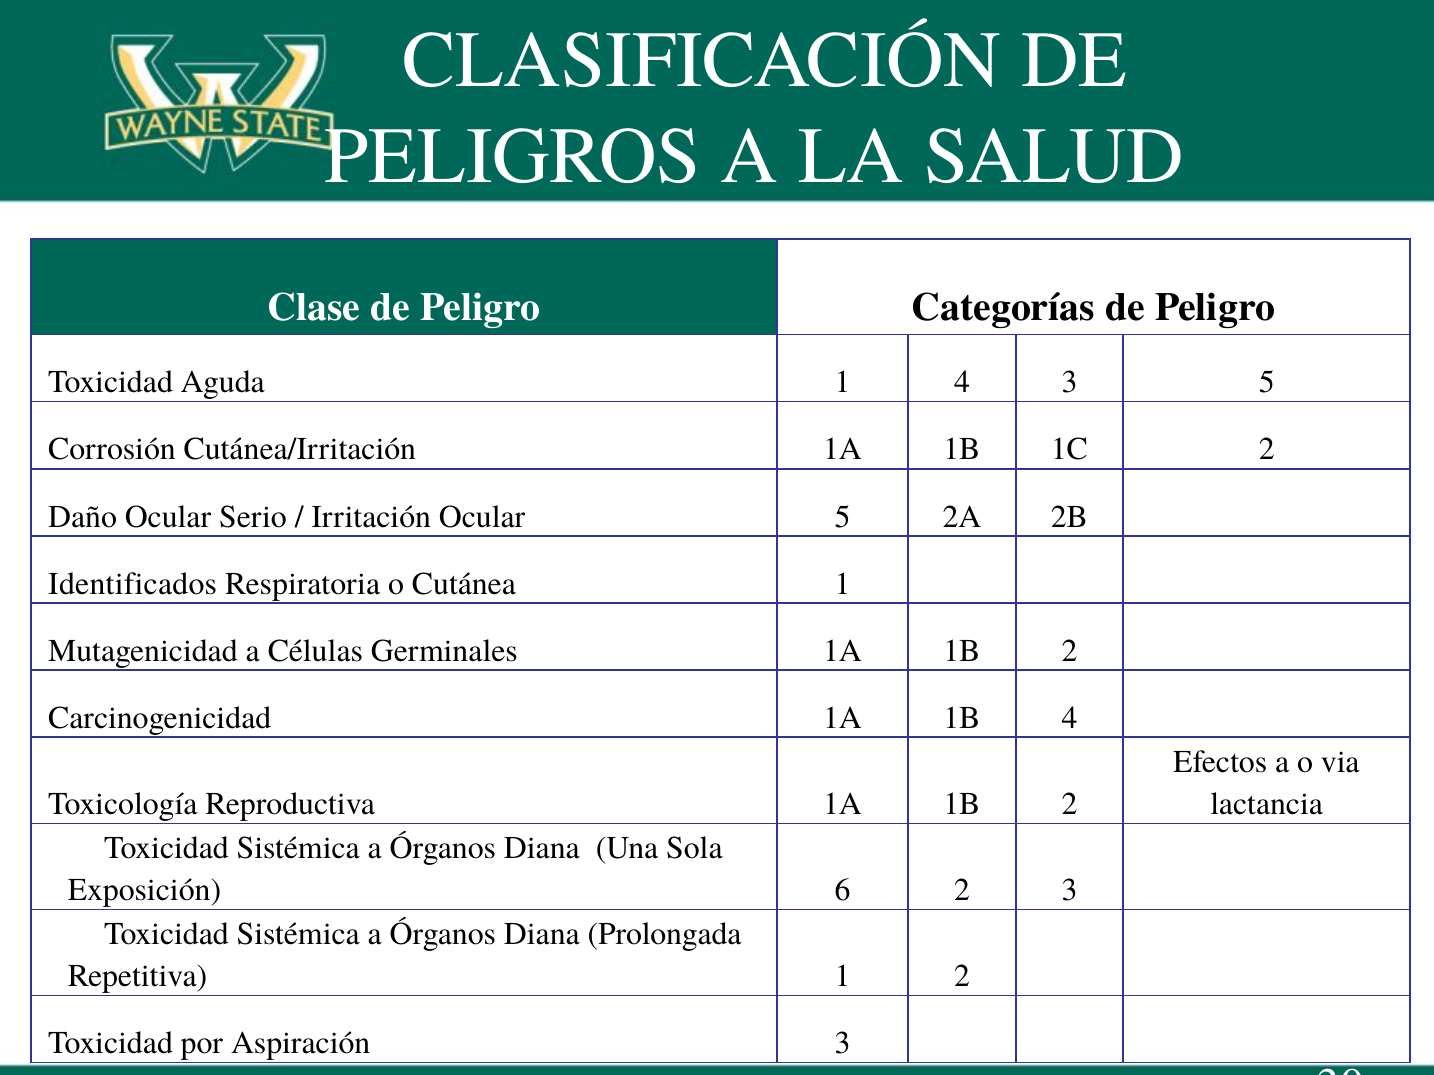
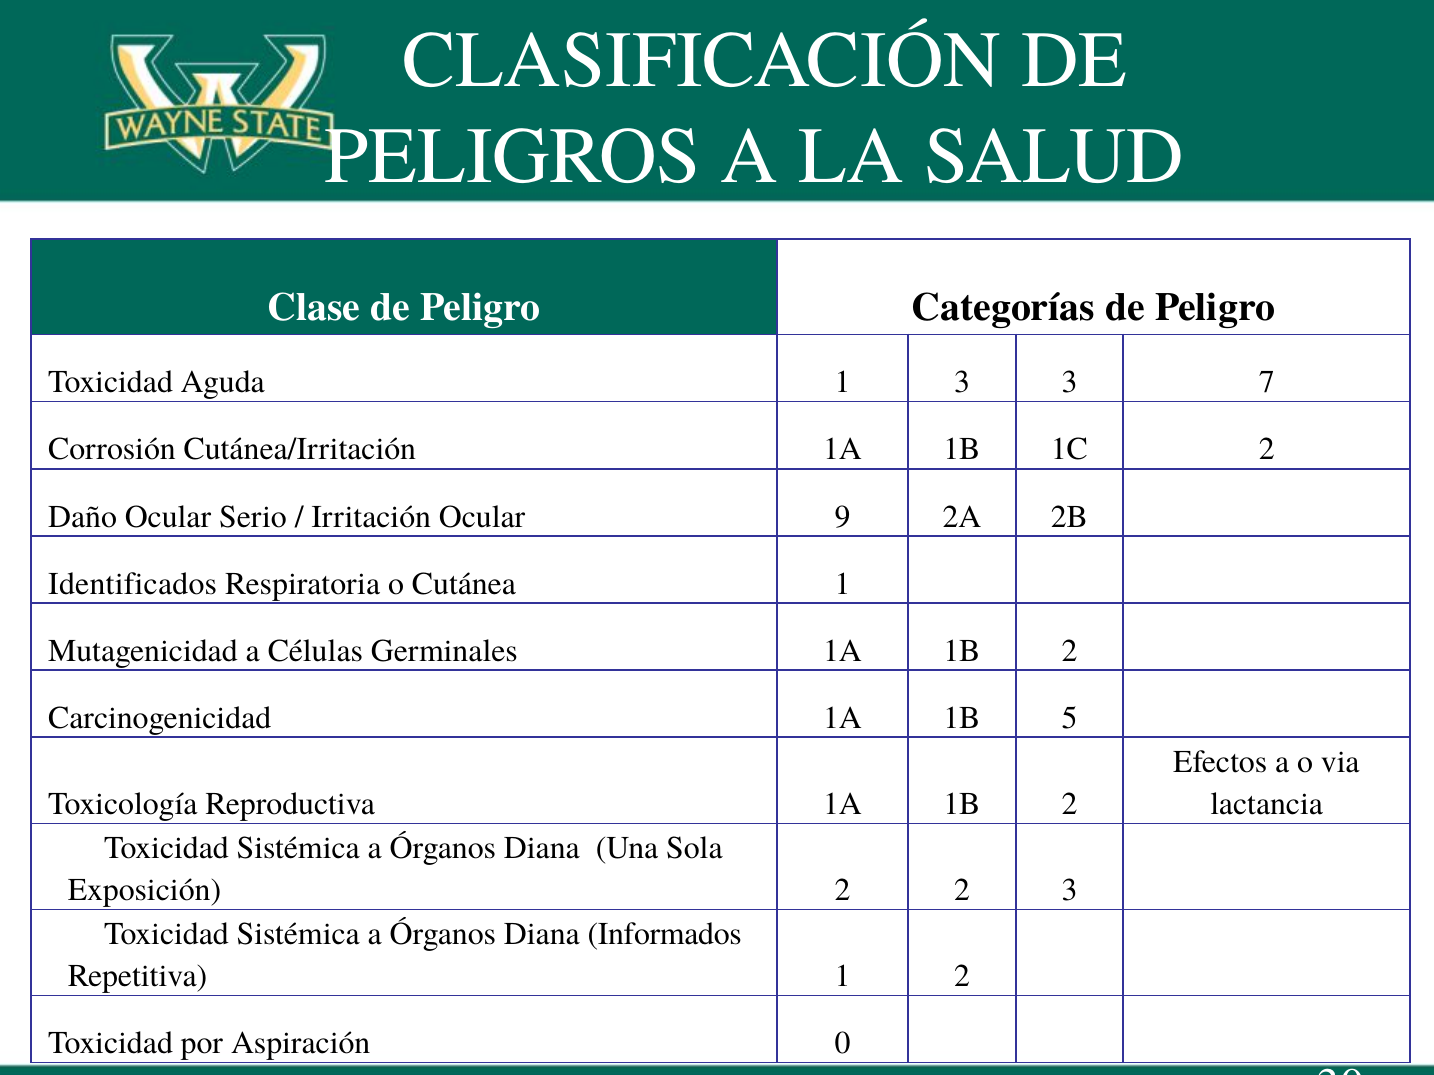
1 4: 4 -> 3 (962, 382)
3 5: 5 -> 7 (1267, 382)
Ocular 5: 5 -> 9 (843, 517)
1B 4: 4 -> 5 (1070, 718)
Exposición 6: 6 -> 2 (843, 890)
Prolongada: Prolongada -> Informados (665, 934)
Aspiración 3: 3 -> 0 (843, 1044)
